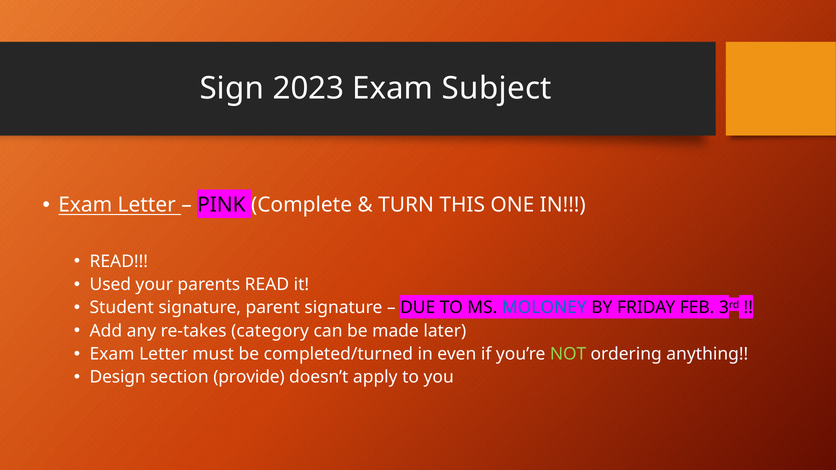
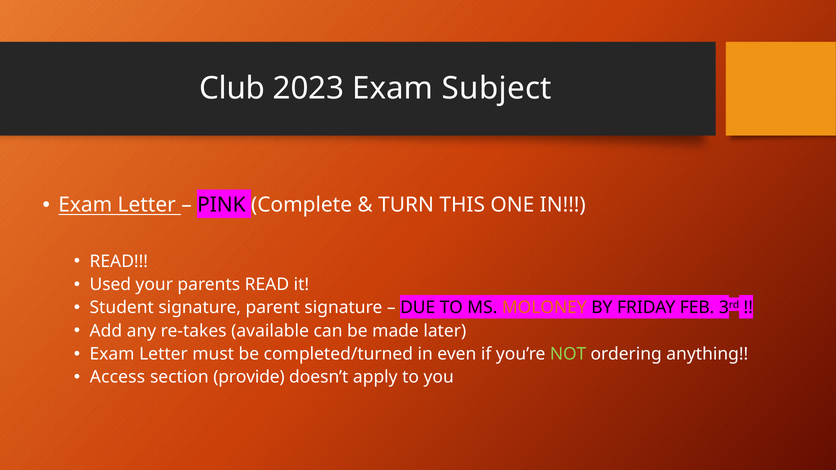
Sign: Sign -> Club (232, 88)
MOLONEY colour: blue -> orange (544, 308)
category: category -> available (270, 331)
Design: Design -> Access (117, 377)
